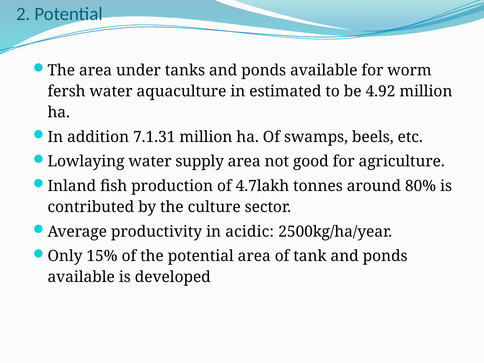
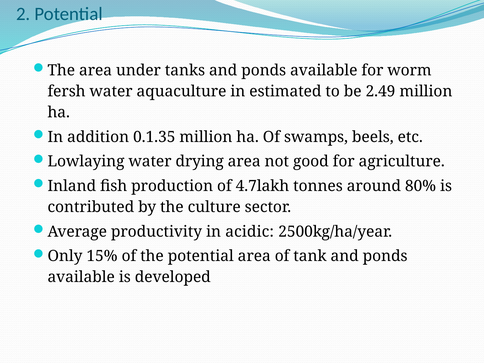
4.92: 4.92 -> 2.49 (380, 91)
7.1.31: 7.1.31 -> 0.1.35 (154, 137)
supply: supply -> drying (200, 161)
